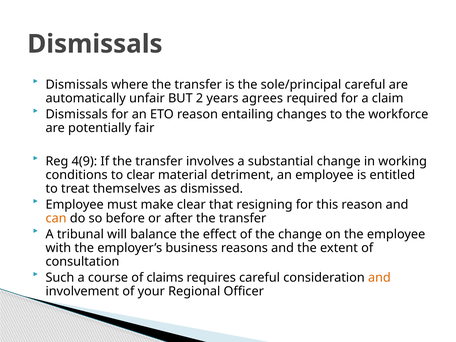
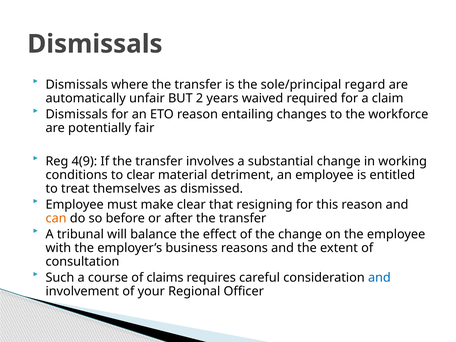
sole/principal careful: careful -> regard (365, 85)
agrees: agrees -> waived (263, 98)
and colour: orange -> blue (379, 278)
